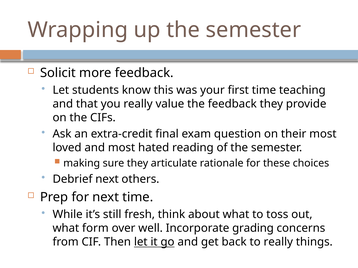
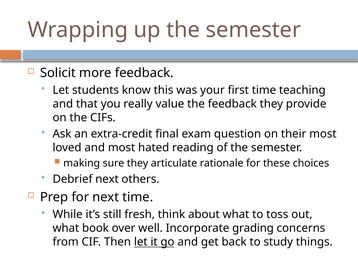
form: form -> book (95, 229)
to really: really -> study (278, 242)
